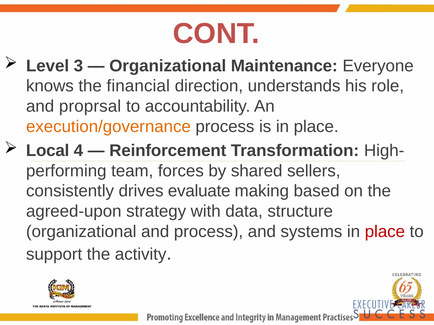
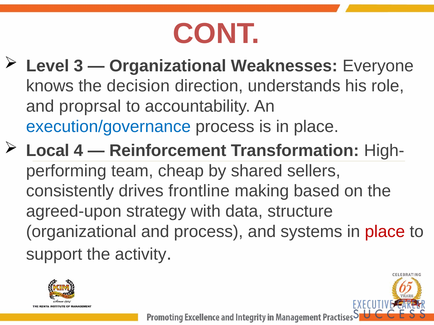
Maintenance: Maintenance -> Weaknesses (284, 66)
financial: financial -> decision (138, 86)
execution/governance colour: orange -> blue (108, 127)
forces: forces -> cheap (181, 171)
evaluate: evaluate -> frontline (199, 191)
